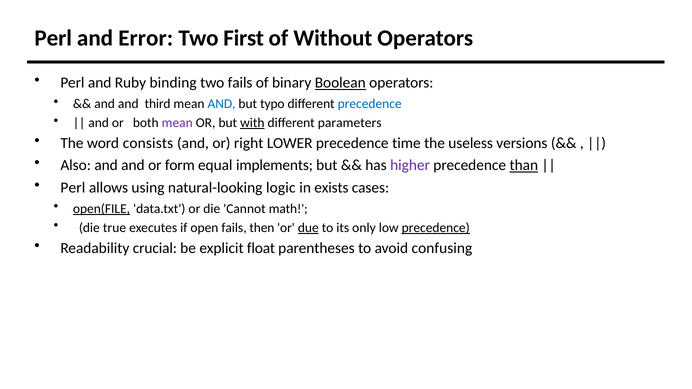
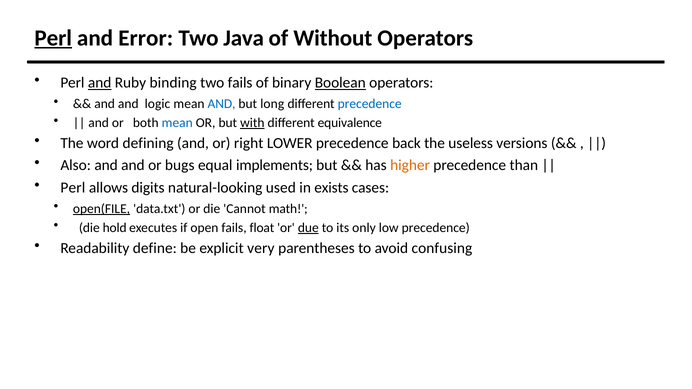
Perl underline: none -> present (53, 38)
First: First -> Java (244, 38)
and underline: none -> present (100, 83)
third: third -> logic (157, 104)
typo: typo -> long (272, 104)
mean colour: purple -> blue (177, 123)
parameters: parameters -> equivalence (350, 123)
consists: consists -> defining (148, 143)
time: time -> back (406, 143)
form: form -> bugs (180, 166)
higher colour: purple -> orange (410, 166)
than underline: present -> none (524, 166)
using: using -> digits (148, 188)
logic: logic -> used (281, 188)
true: true -> hold (115, 228)
then: then -> float (262, 228)
precedence underline: present -> none (436, 228)
crucial: crucial -> define (155, 248)
float: float -> very (261, 248)
